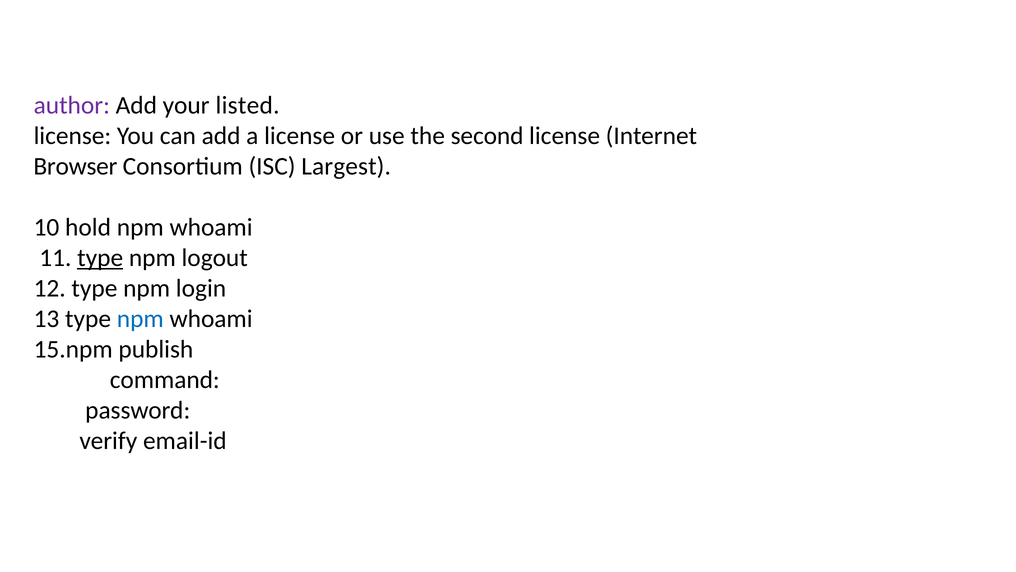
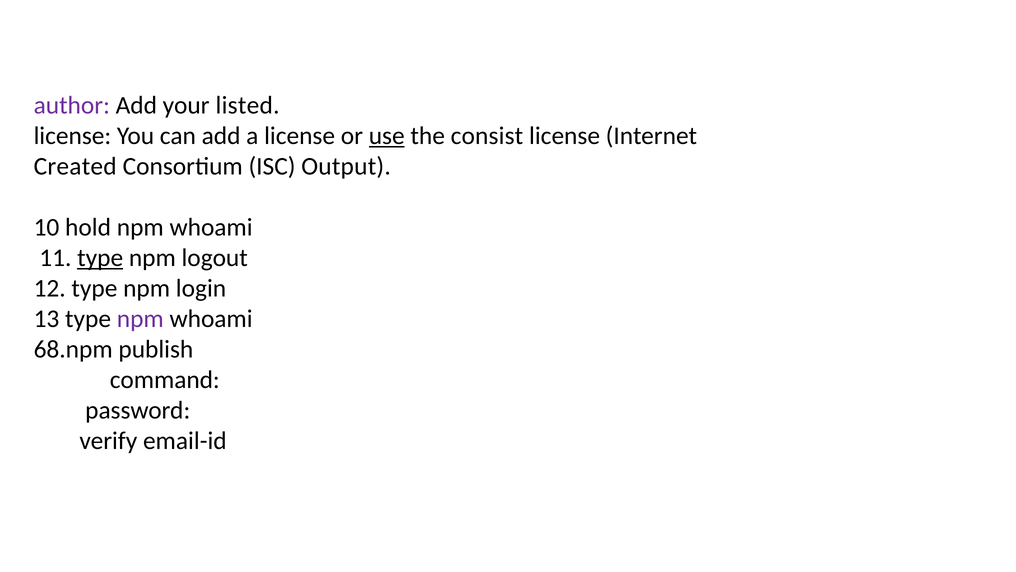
use underline: none -> present (387, 136)
second: second -> consist (487, 136)
Browser: Browser -> Created (75, 166)
Largest: Largest -> Output (346, 166)
npm colour: blue -> purple (140, 319)
15.npm: 15.npm -> 68.npm (73, 349)
